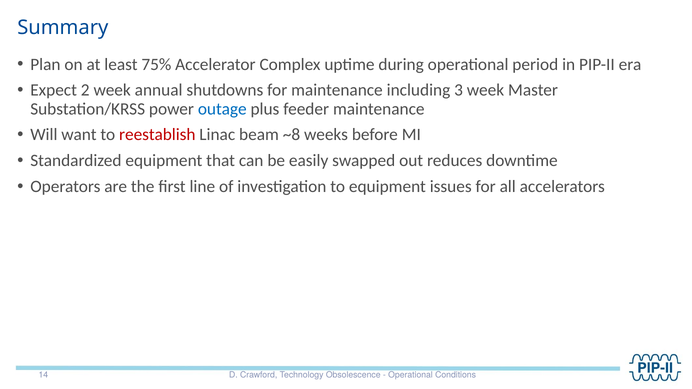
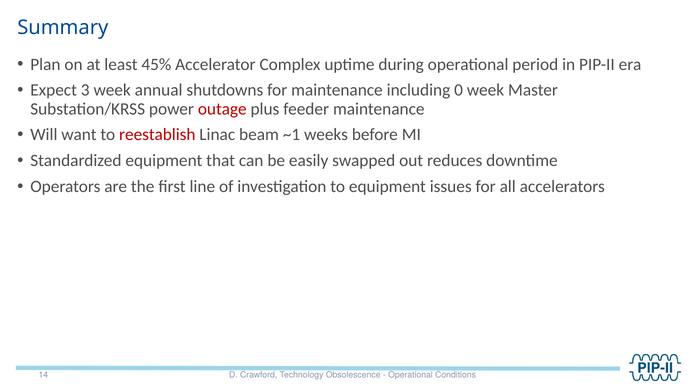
75%: 75% -> 45% (156, 64)
2: 2 -> 3 (85, 90)
3: 3 -> 0 (459, 90)
outage colour: blue -> red (222, 109)
~8: ~8 -> ~1 (291, 135)
